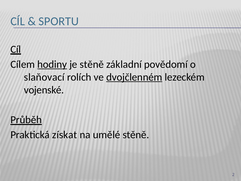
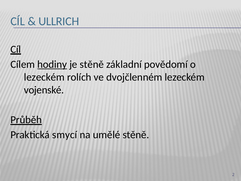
SPORTU: SPORTU -> ULLRICH (59, 21)
slaňovací: slaňovací -> lezeckém (44, 77)
dvojčlenném underline: present -> none (134, 77)
získat: získat -> smycí (65, 135)
